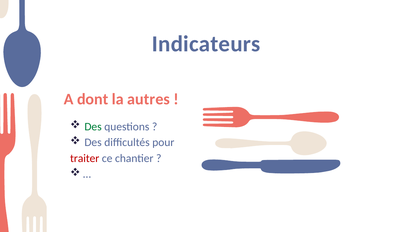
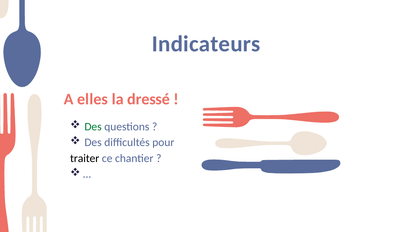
dont: dont -> elles (93, 99)
autres: autres -> dressé (149, 99)
traiter colour: red -> black (85, 159)
